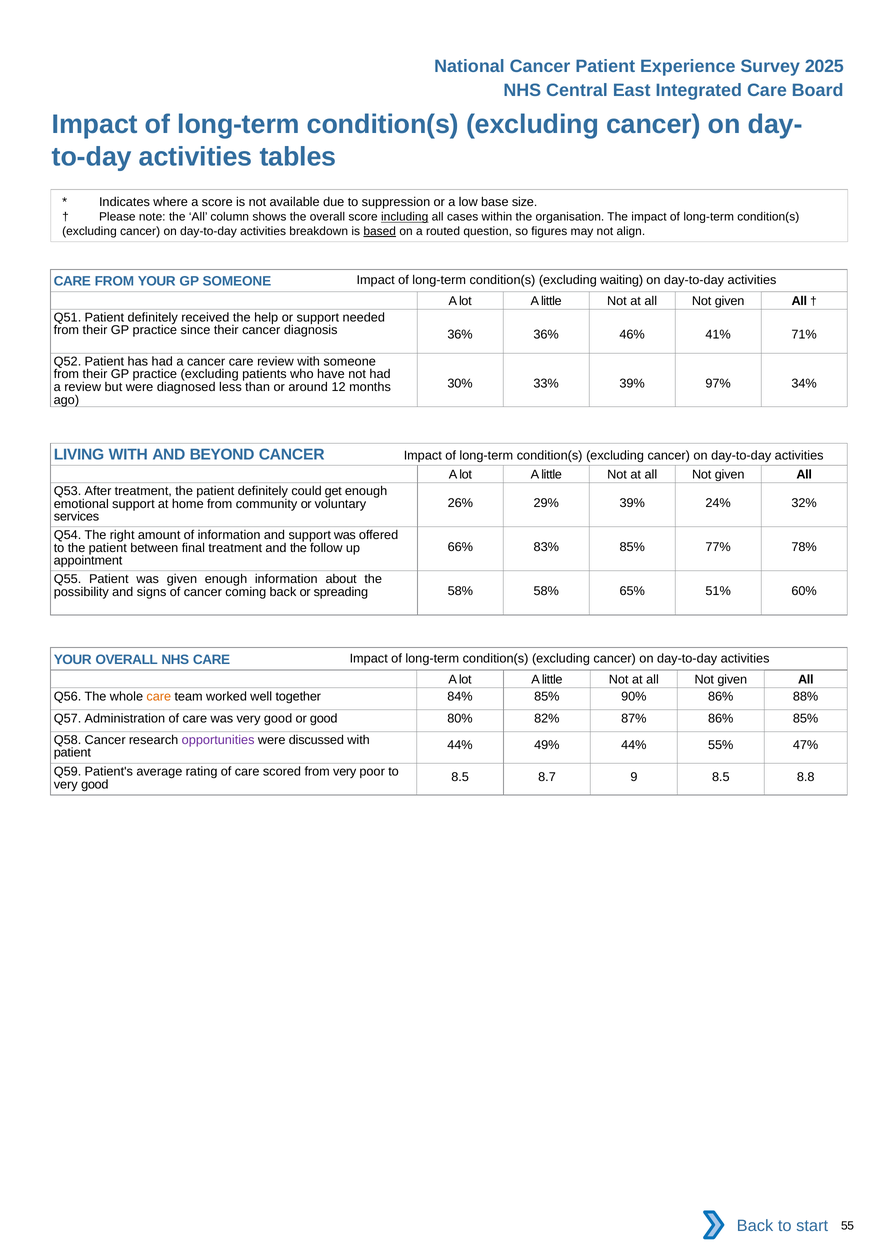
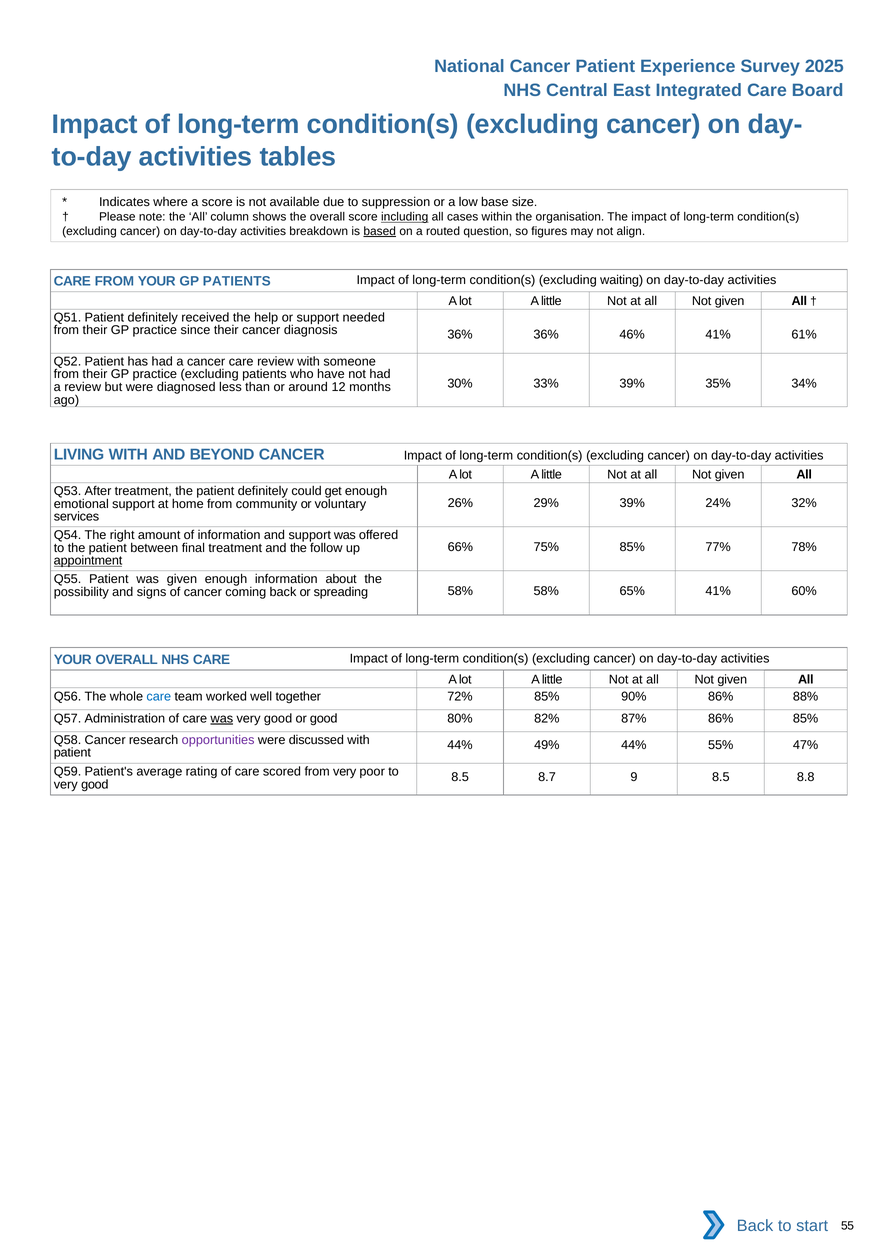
GP SOMEONE: SOMEONE -> PATIENTS (237, 282)
71%: 71% -> 61% (804, 335)
97%: 97% -> 35% (718, 384)
83%: 83% -> 75% (546, 547)
appointment underline: none -> present (88, 561)
65% 51%: 51% -> 41% (718, 591)
care colour: orange -> blue (159, 697)
84%: 84% -> 72% (460, 697)
was underline: none -> present (222, 719)
